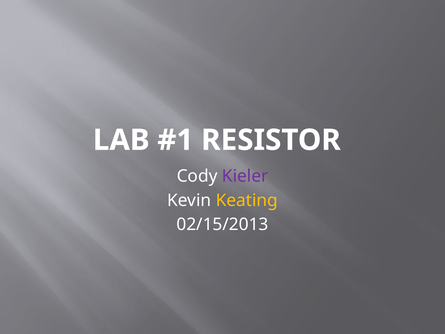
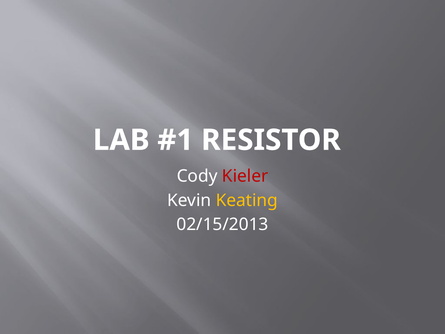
Kieler colour: purple -> red (245, 176)
